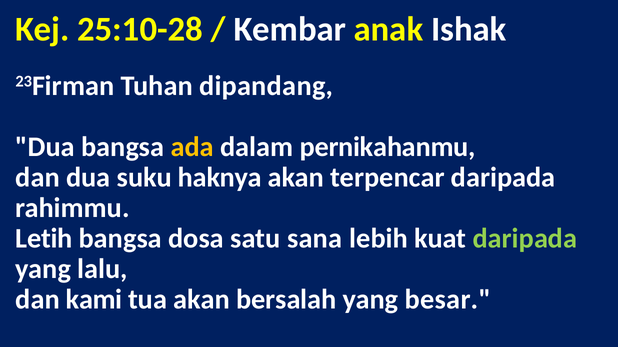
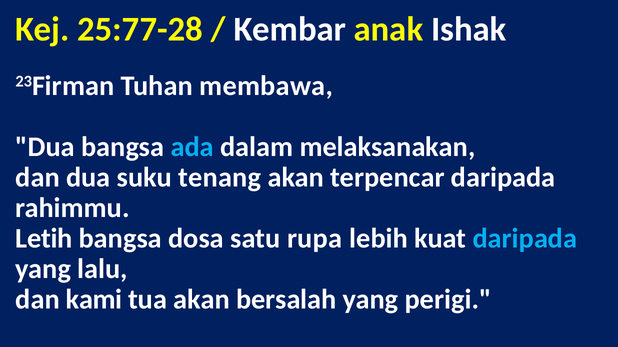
25:10-28: 25:10-28 -> 25:77-28 (140, 30)
dipandang: dipandang -> membawa (266, 86)
ada colour: yellow -> light blue (192, 147)
pernikahanmu: pernikahanmu -> melaksanakan (387, 147)
haknya: haknya -> tenang (220, 178)
sana: sana -> rupa (315, 239)
daripada colour: light green -> light blue (525, 239)
besar: besar -> perigi (448, 300)
